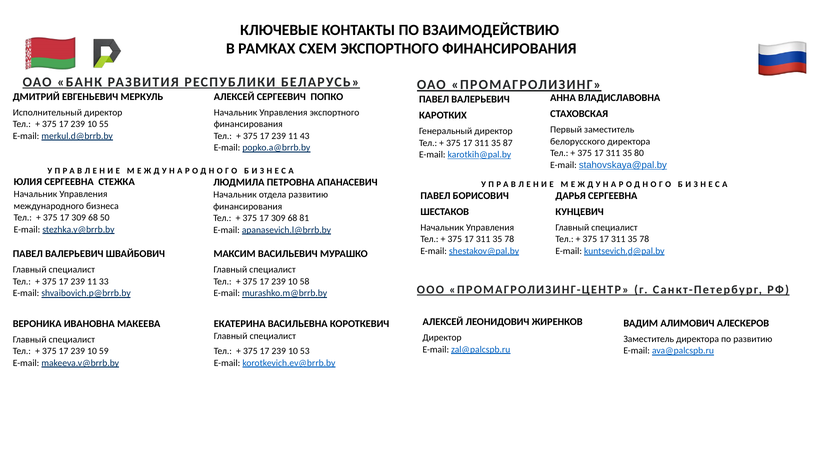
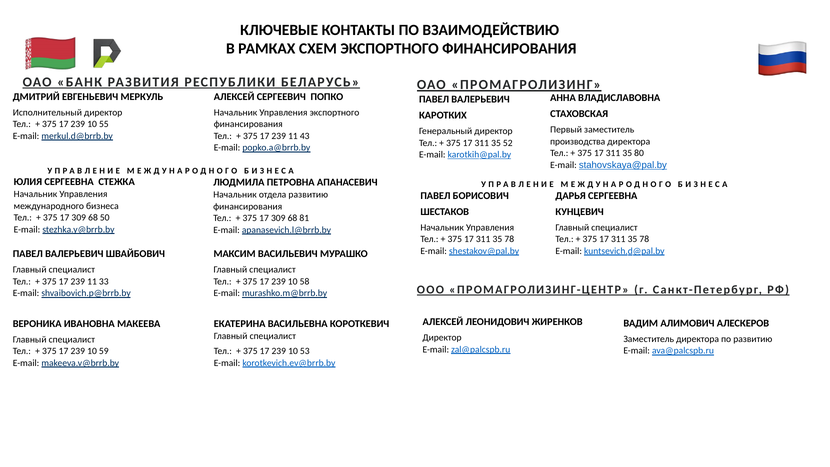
белорусского: белорусского -> производства (578, 141)
87: 87 -> 52 (508, 143)
